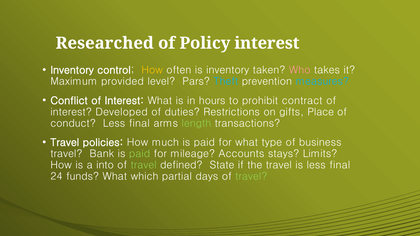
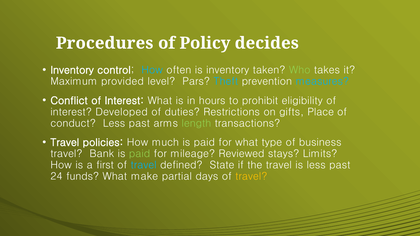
Researched: Researched -> Procedures (105, 43)
Policy interest: interest -> decides (267, 43)
How colour: yellow -> light blue (152, 70)
Who colour: pink -> light green (300, 70)
contract: contract -> eligibility (302, 101)
conduct Less final: final -> past (139, 123)
Accounts: Accounts -> Reviewed (241, 154)
into: into -> first (105, 165)
travel colour: light green -> light blue (144, 165)
is less final: final -> past (340, 165)
which: which -> make (144, 177)
travel colour: light green -> yellow (251, 177)
